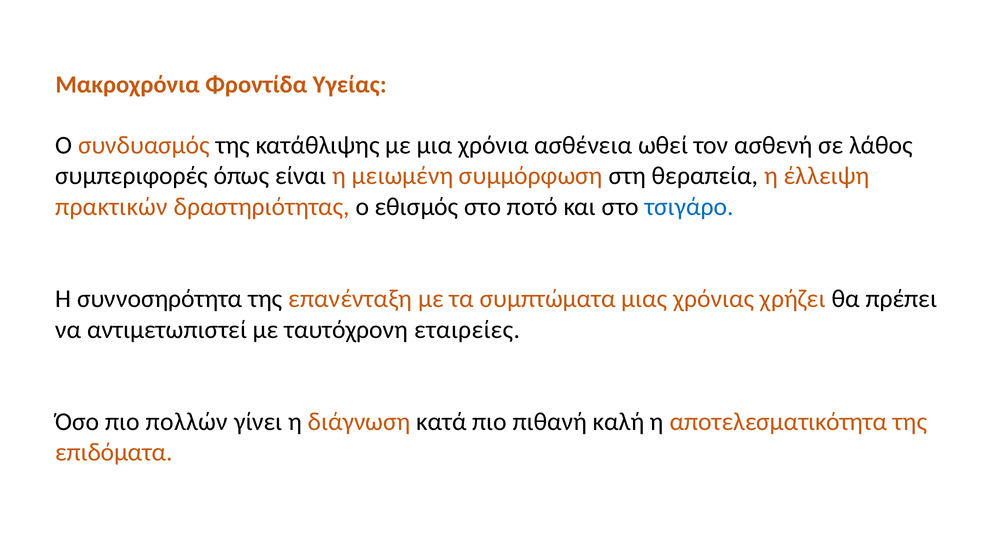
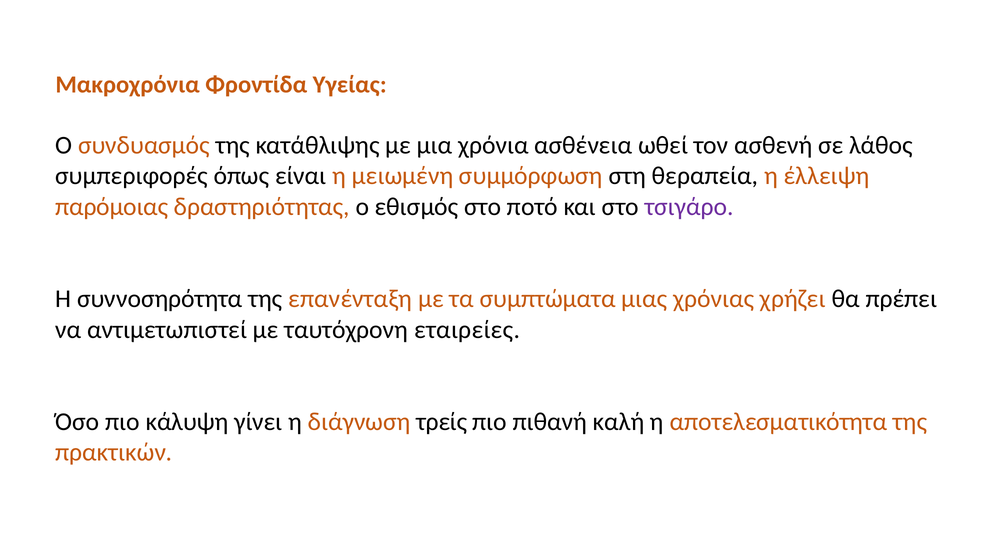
πρακτικών: πρακτικών -> παρόμοιας (112, 207)
τσιγάρο colour: blue -> purple (689, 207)
πολλών: πολλών -> κάλυψη (187, 422)
κατά: κατά -> τρείς (442, 422)
επιδόματα: επιδόματα -> πρακτικών (114, 453)
